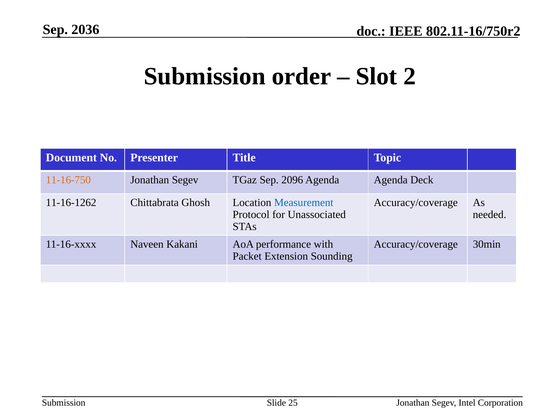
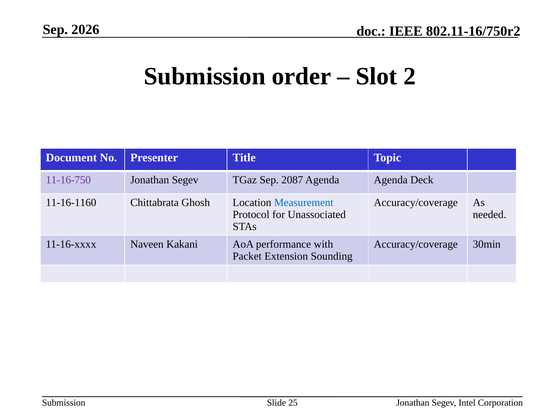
2036: 2036 -> 2026 (85, 30)
11-16-750 colour: orange -> purple (68, 180)
2096: 2096 -> 2087 (292, 180)
11-16-1262: 11-16-1262 -> 11-16-1160 (71, 203)
